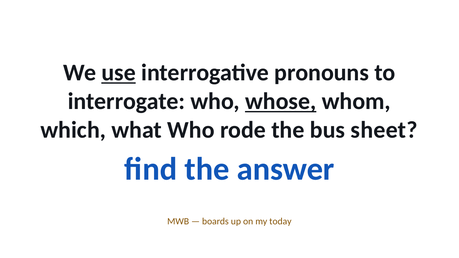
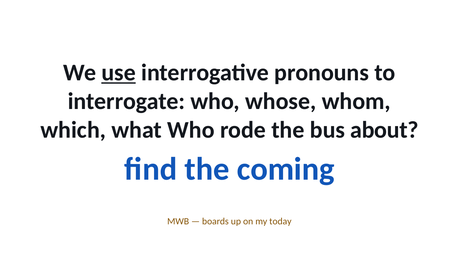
whose underline: present -> none (281, 101)
sheet: sheet -> about (384, 130)
answer: answer -> coming (286, 169)
